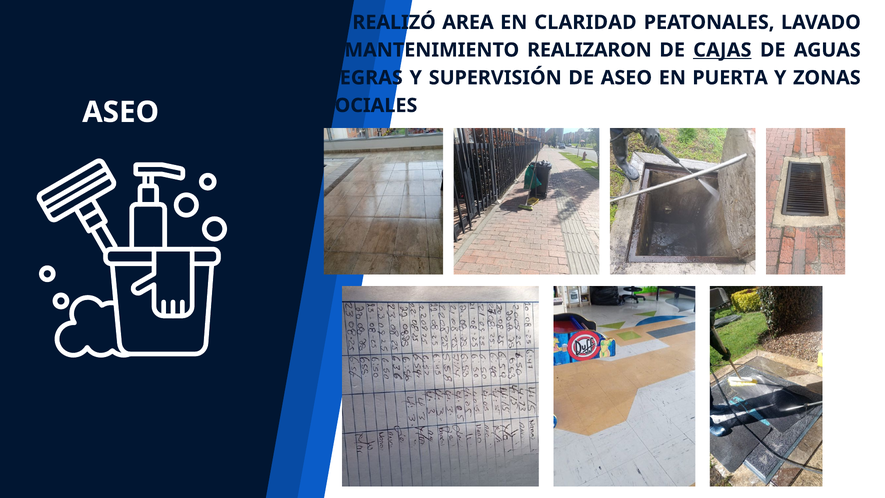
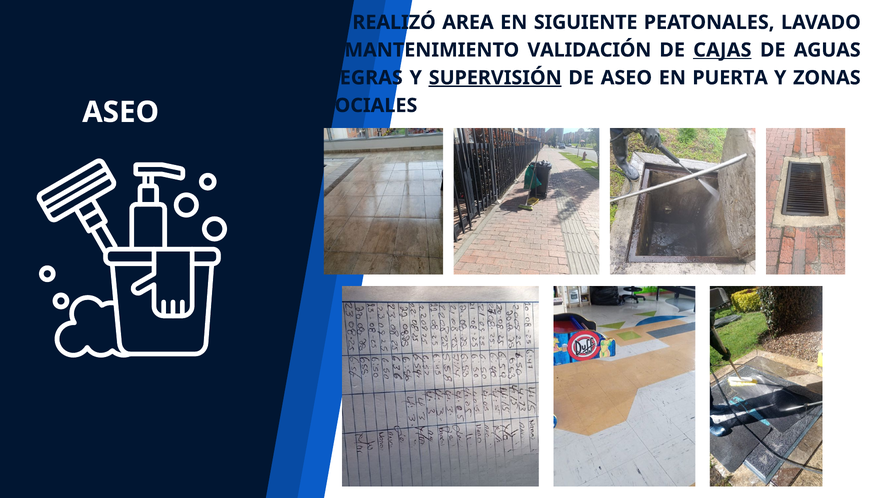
CLARIDAD: CLARIDAD -> SIGUIENTE (586, 22)
REALIZARON: REALIZARON -> VALIDACIÓN (589, 50)
SUPERVISIÓN underline: none -> present (495, 78)
